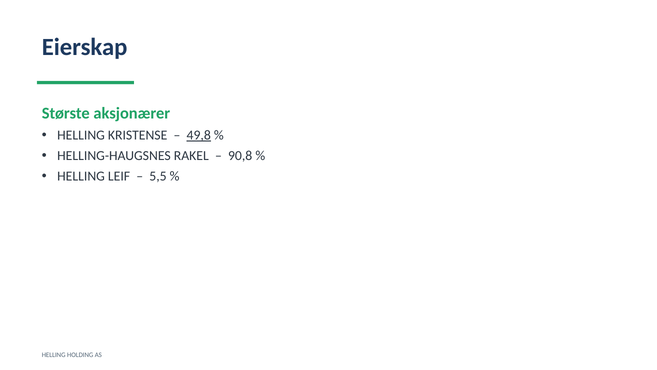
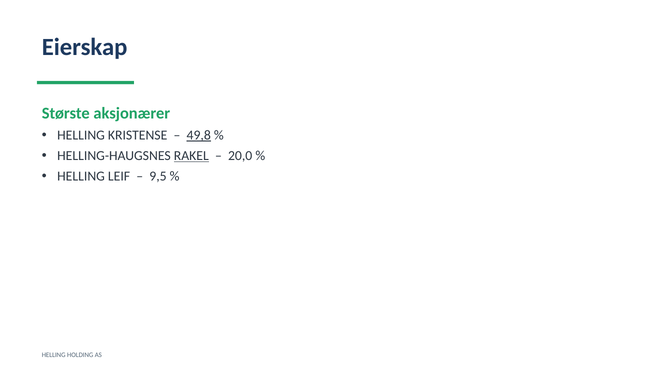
RAKEL underline: none -> present (191, 156)
90,8: 90,8 -> 20,0 (240, 156)
5,5: 5,5 -> 9,5 (158, 176)
